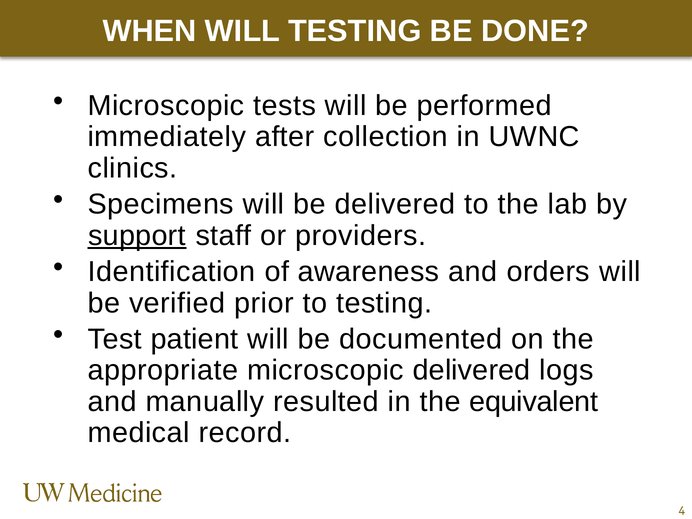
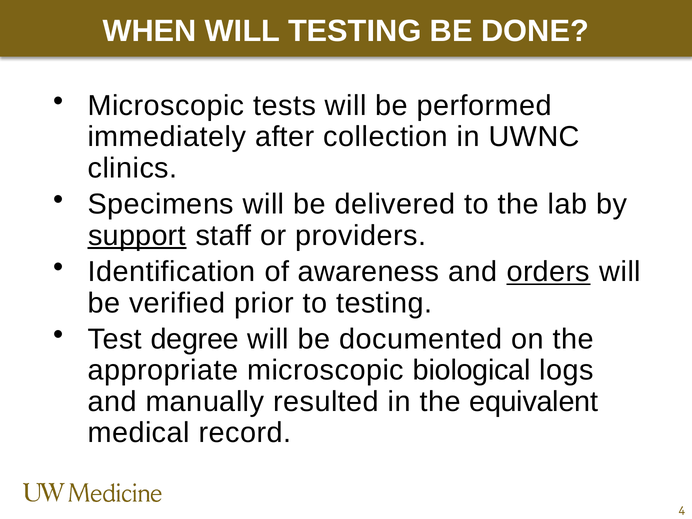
orders underline: none -> present (548, 272)
patient: patient -> degree (195, 339)
microscopic delivered: delivered -> biological (472, 370)
